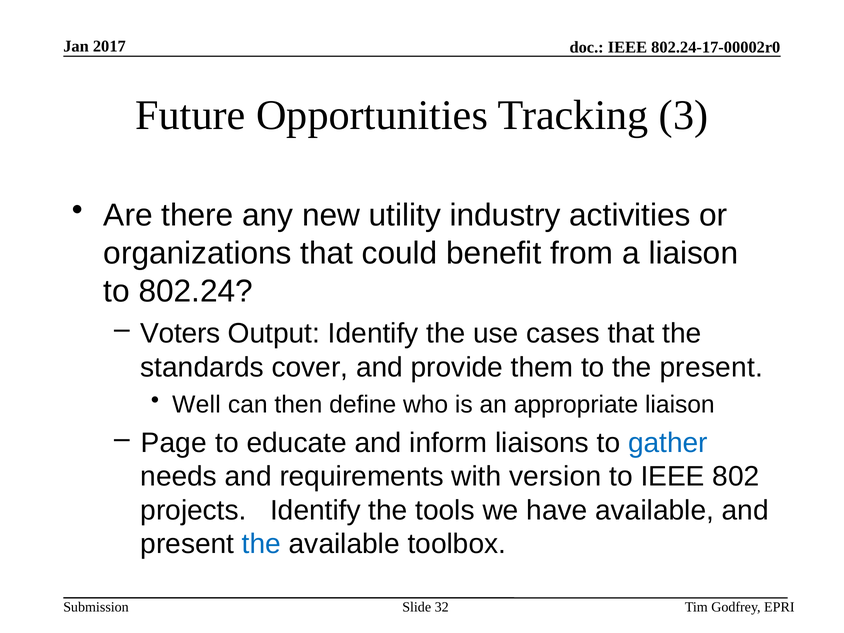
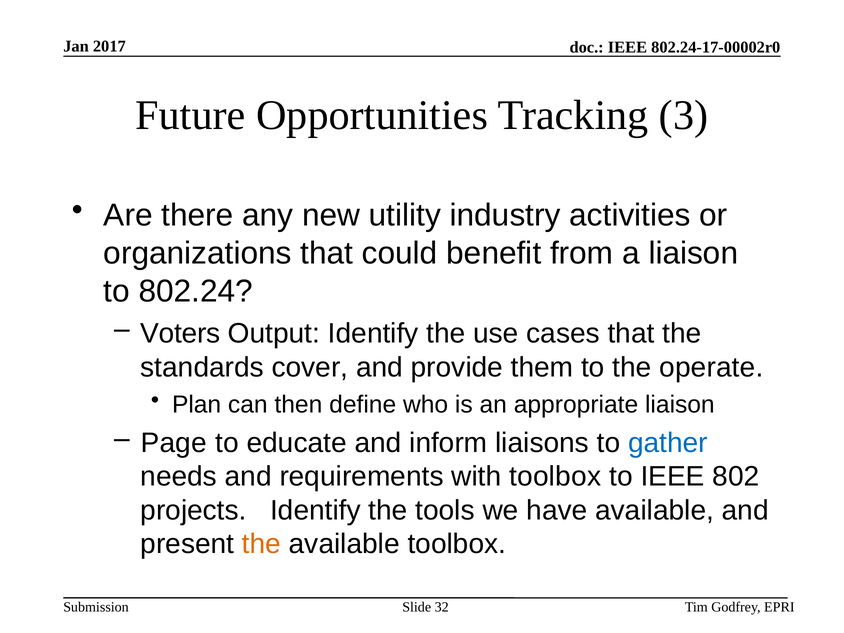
the present: present -> operate (711, 367)
Well: Well -> Plan (197, 404)
with version: version -> toolbox (555, 477)
the colour: blue -> orange (261, 544)
